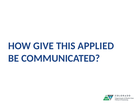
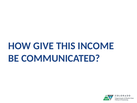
APPLIED: APPLIED -> INCOME (96, 46)
